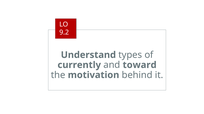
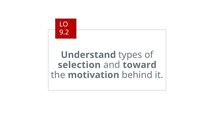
currently: currently -> selection (79, 65)
